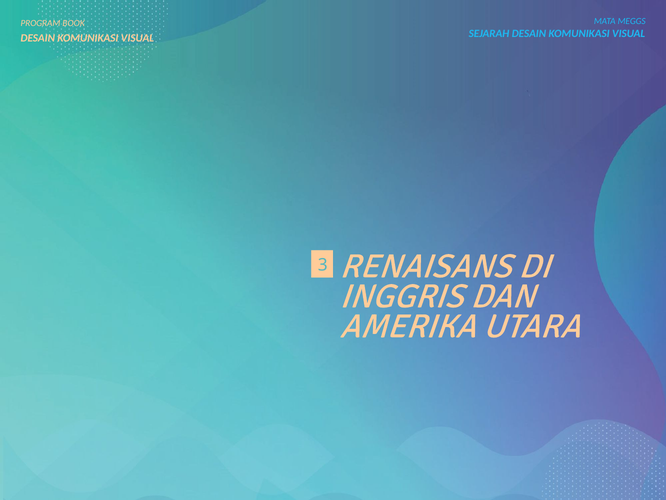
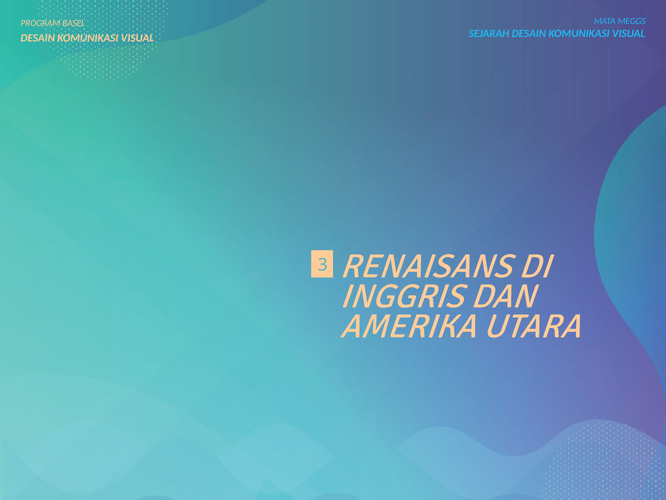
BOOK: BOOK -> BASEL (74, 23)
